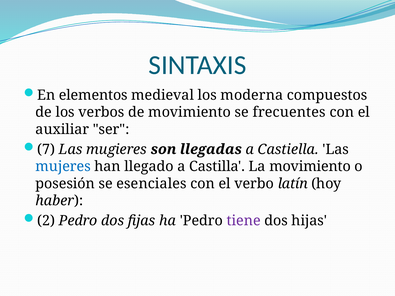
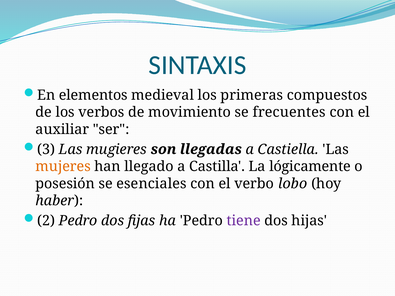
moderna: moderna -> primeras (252, 95)
7: 7 -> 3 (46, 149)
mujeres colour: blue -> orange (63, 167)
La movimiento: movimiento -> lógicamente (310, 167)
latín: latín -> lobo (293, 184)
